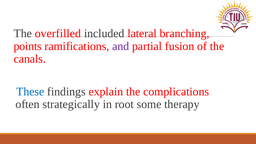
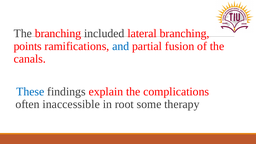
The overfilled: overfilled -> branching (58, 34)
and colour: purple -> blue (121, 46)
strategically: strategically -> inaccessible (71, 104)
